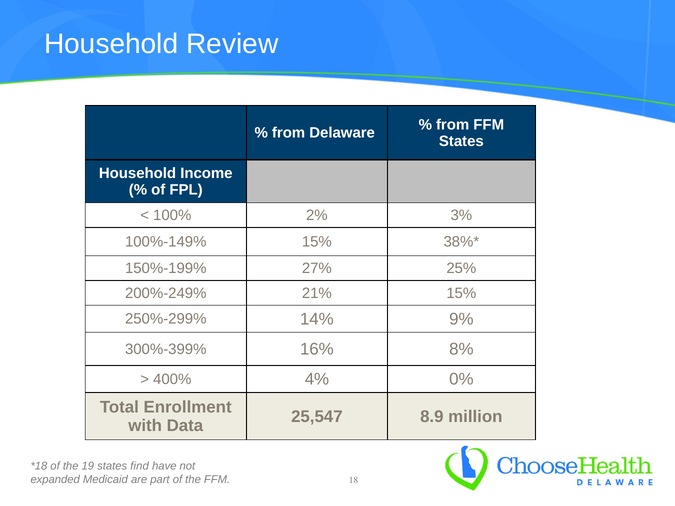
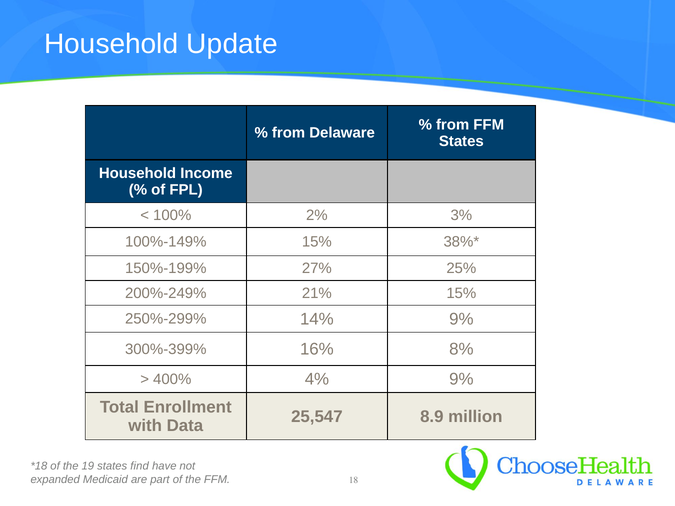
Review: Review -> Update (232, 44)
4% 0%: 0% -> 9% (461, 380)
